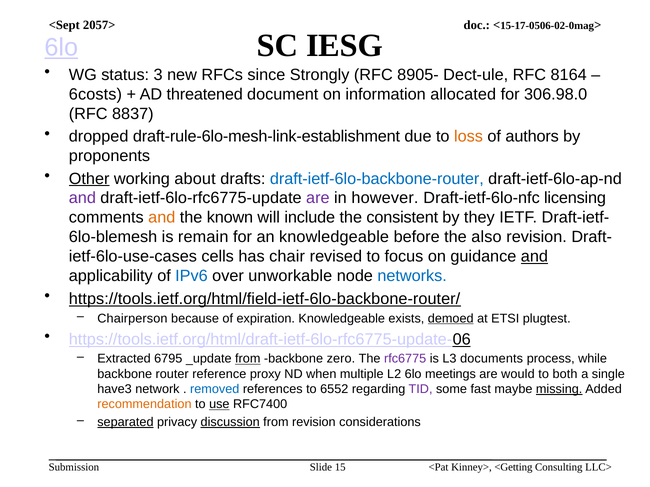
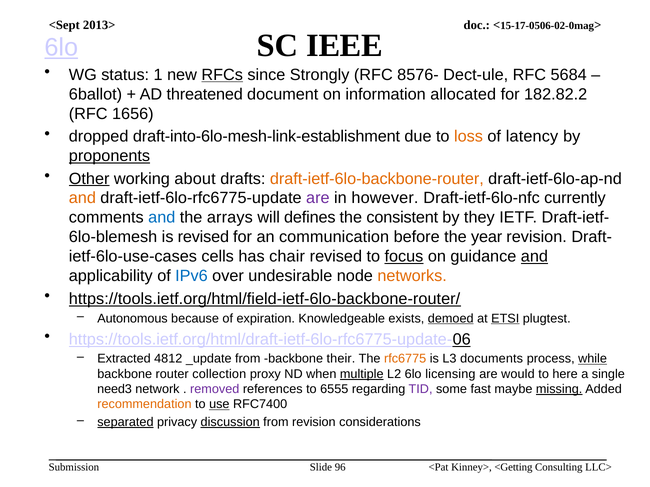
2057>: 2057> -> 2013> (99, 25)
IESG: IESG -> IEEE (344, 46)
3: 3 -> 1 (158, 75)
RFCs underline: none -> present (222, 75)
8905-: 8905- -> 8576- (418, 75)
8164: 8164 -> 5684 (569, 75)
6costs: 6costs -> 6ballot (95, 94)
306.98.0: 306.98.0 -> 182.82.2 (556, 94)
8837: 8837 -> 1656 (133, 114)
draft-rule-6lo-mesh-link-establishment: draft-rule-6lo-mesh-link-establishment -> draft-into-6lo-mesh-link-establishment (267, 137)
authors: authors -> latency (532, 137)
proponents underline: none -> present (109, 156)
draft-ietf-6lo-backbone-router colour: blue -> orange (377, 179)
and colour: purple -> orange (82, 198)
licensing: licensing -> currently (575, 198)
and colour: orange -> blue (162, 218)
known: known -> arrays (230, 218)
include: include -> defines (310, 218)
is remain: remain -> revised (203, 237)
an knowledgeable: knowledgeable -> communication (334, 237)
also: also -> year (487, 237)
focus underline: none -> present (404, 257)
unworkable: unworkable -> undesirable (290, 276)
networks colour: blue -> orange (412, 276)
Chairperson: Chairperson -> Autonomous (132, 319)
ETSI underline: none -> present (505, 319)
6795: 6795 -> 4812 (168, 359)
from underline: present -> none (248, 359)
zero: zero -> their (341, 359)
rfc6775 colour: purple -> orange (405, 359)
while underline: none -> present (593, 359)
reference: reference -> collection (219, 374)
multiple underline: none -> present (362, 374)
meetings: meetings -> licensing (450, 374)
both: both -> here (565, 374)
have3: have3 -> need3 (115, 390)
removed colour: blue -> purple (215, 390)
6552: 6552 -> 6555 (334, 390)
15: 15 -> 96 (340, 468)
